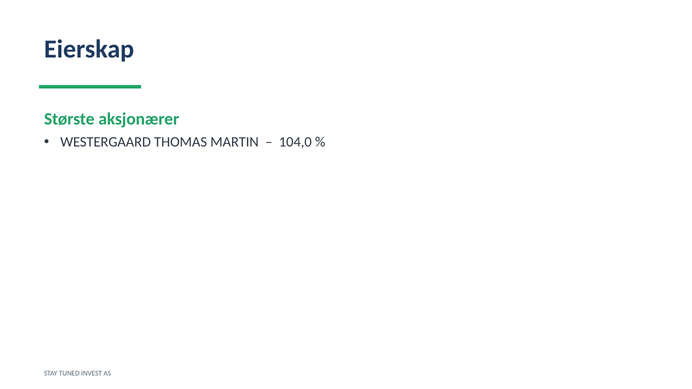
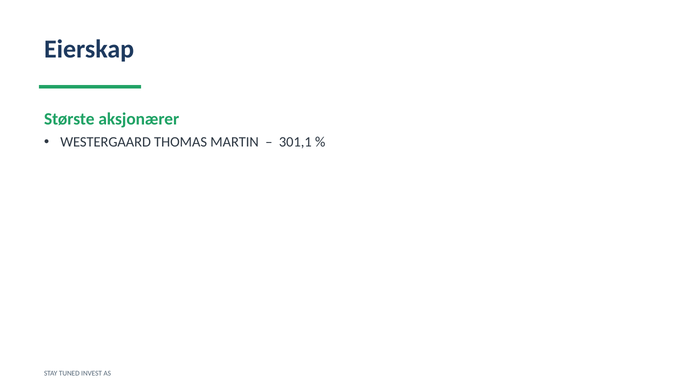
104,0: 104,0 -> 301,1 (295, 142)
